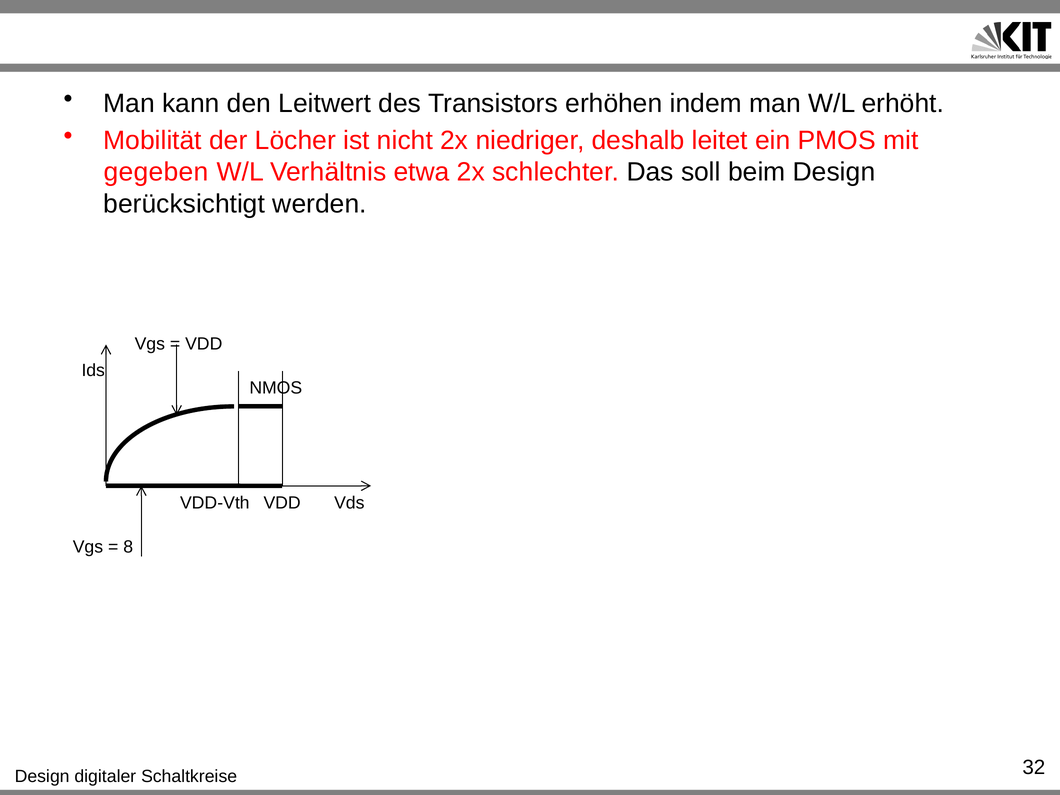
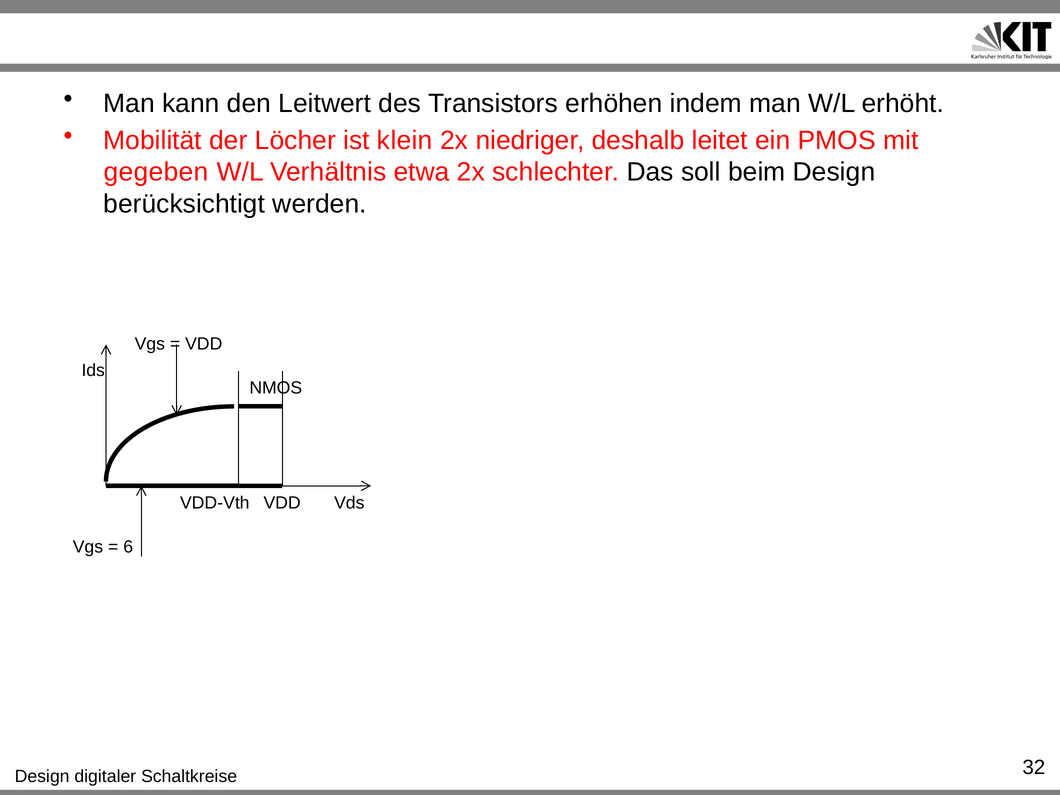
nicht: nicht -> klein (405, 140)
8: 8 -> 6 (128, 547)
